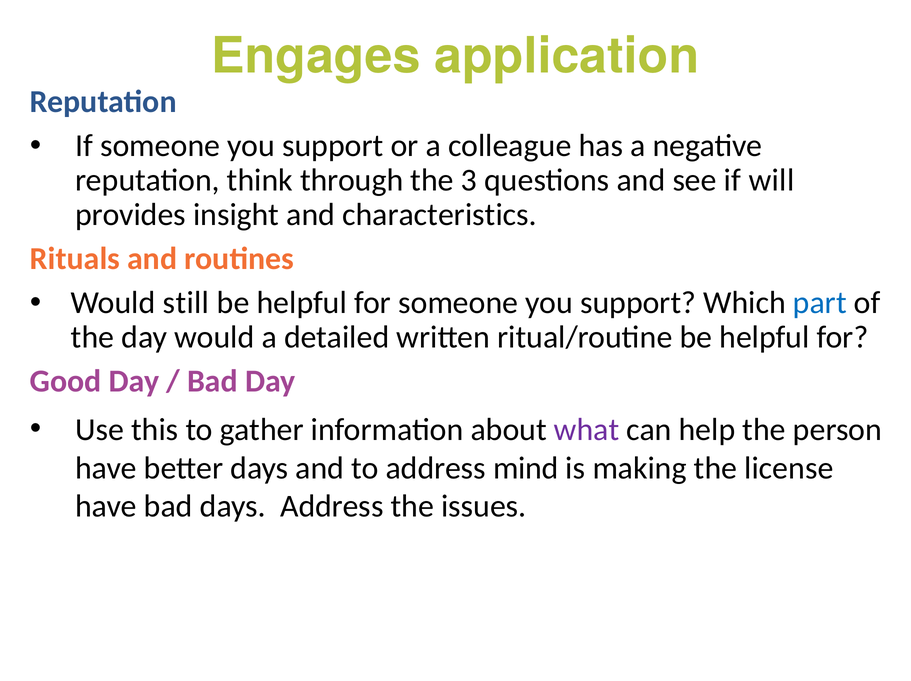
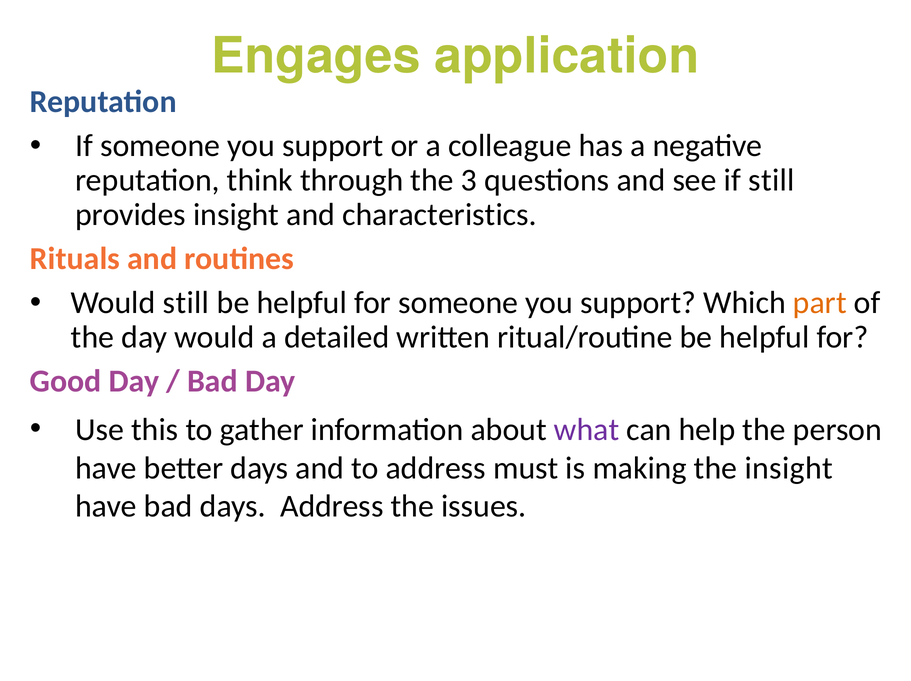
if will: will -> still (772, 180)
part colour: blue -> orange (820, 303)
mind: mind -> must (526, 468)
the license: license -> insight (789, 468)
